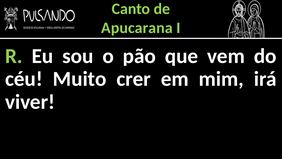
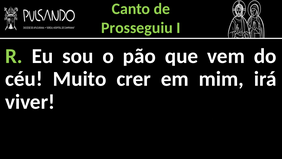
Apucarana: Apucarana -> Prosseguiu (137, 28)
